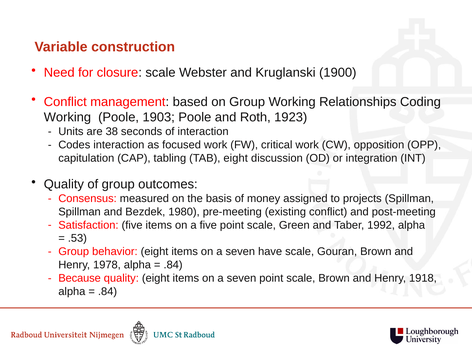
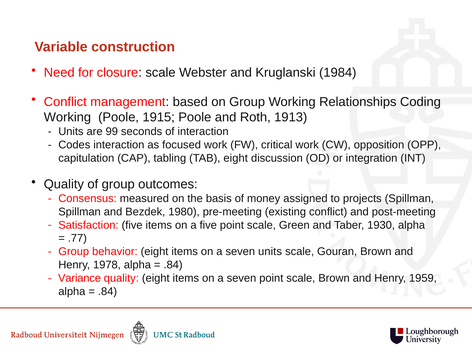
1900: 1900 -> 1984 (338, 73)
1903: 1903 -> 1915 (159, 117)
1923: 1923 -> 1913 (291, 117)
38: 38 -> 99 (112, 132)
1992: 1992 -> 1930 (381, 225)
.53: .53 -> .77 (77, 238)
seven have: have -> units (270, 252)
Because: Because -> Variance (80, 278)
1918: 1918 -> 1959 (423, 278)
